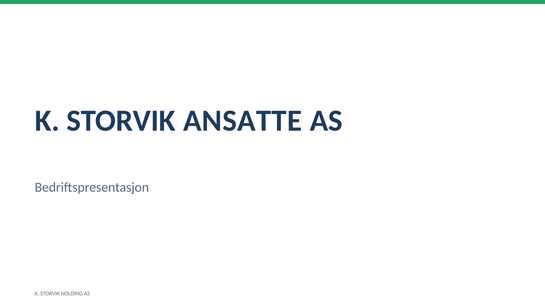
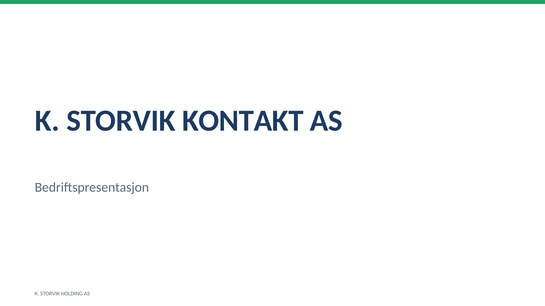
ANSATTE: ANSATTE -> KONTAKT (243, 121)
